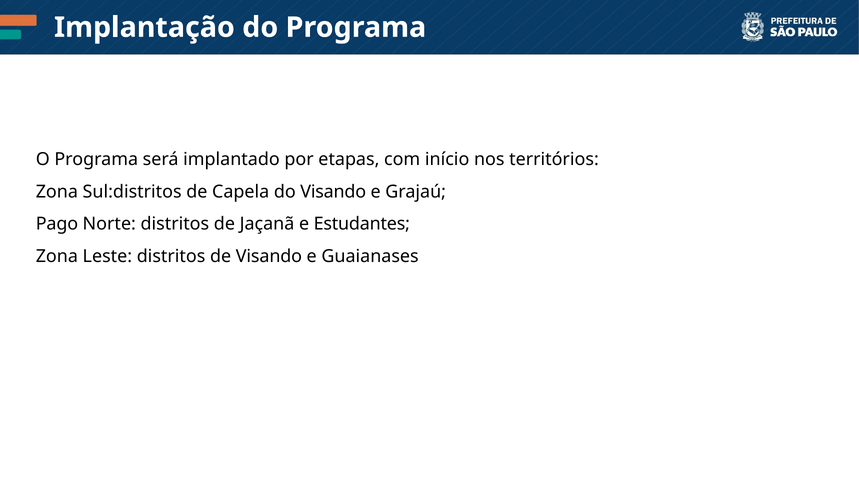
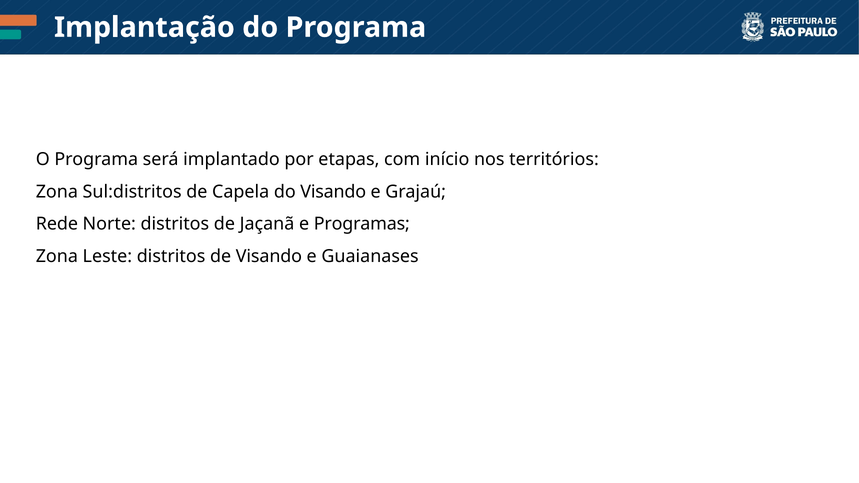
Pago: Pago -> Rede (57, 224)
Estudantes: Estudantes -> Programas (362, 224)
